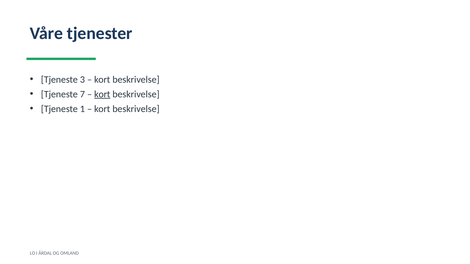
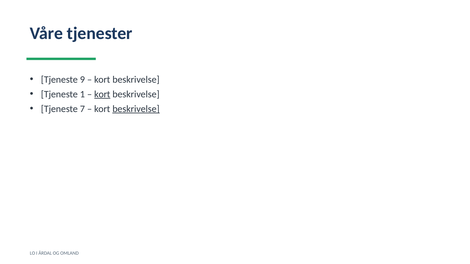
3: 3 -> 9 (82, 80)
7: 7 -> 1 (82, 94)
1: 1 -> 7 (82, 109)
beskrivelse underline: none -> present (136, 109)
